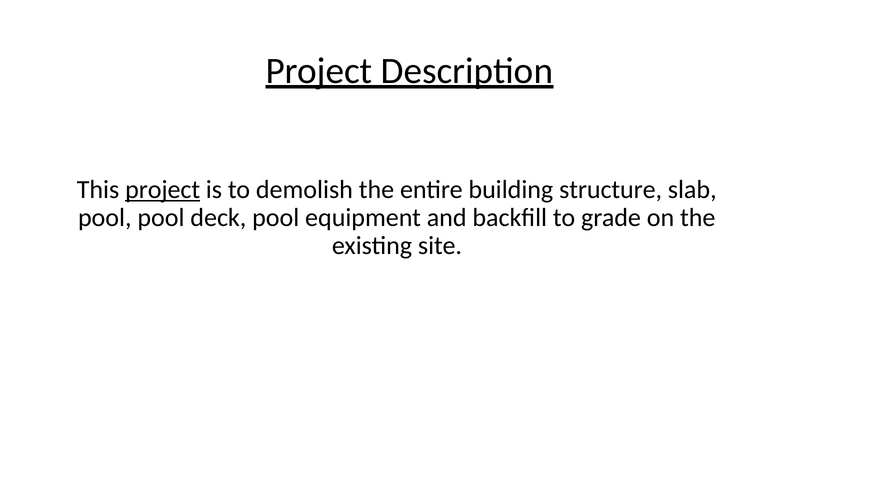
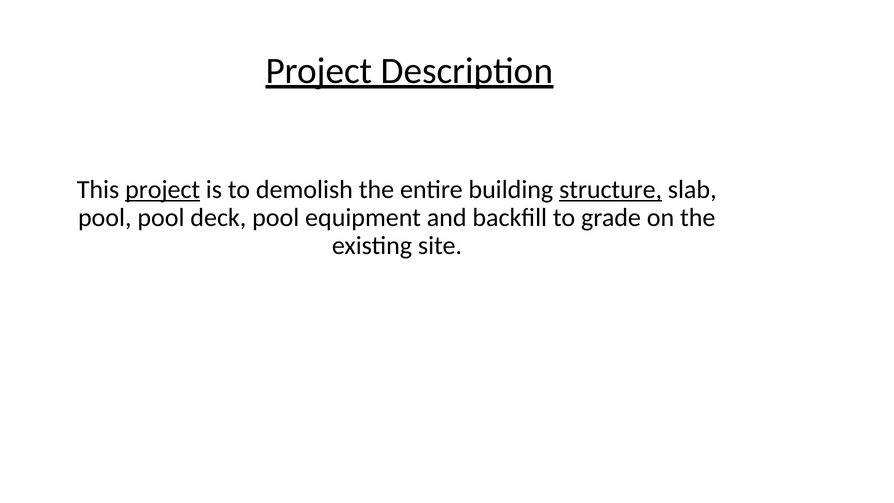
structure underline: none -> present (611, 189)
